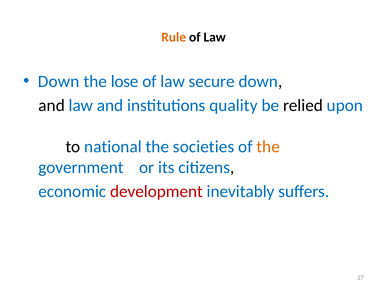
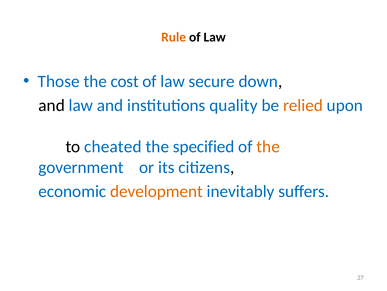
Down: Down -> Those (59, 81)
lose: lose -> cost (125, 81)
relied colour: black -> orange (303, 105)
national: national -> cheated (113, 146)
societies: societies -> specified (204, 146)
development colour: red -> orange (157, 191)
